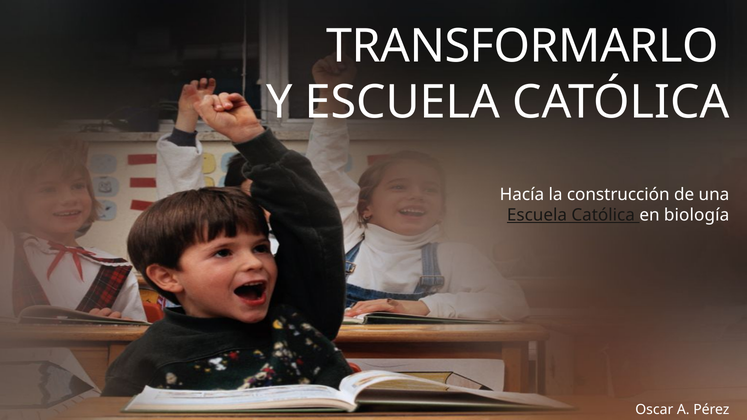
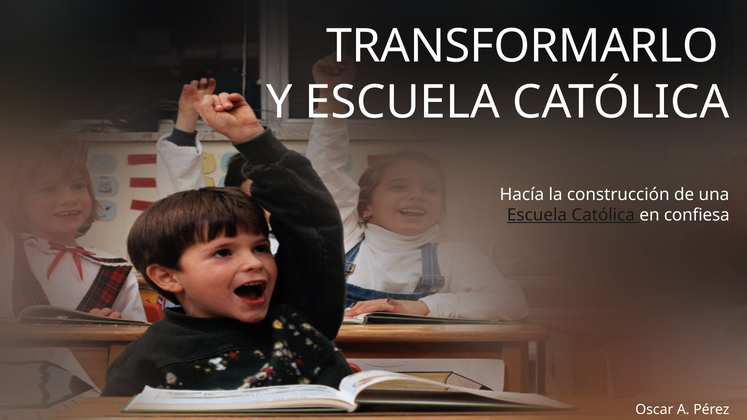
biología: biología -> confiesa (697, 215)
